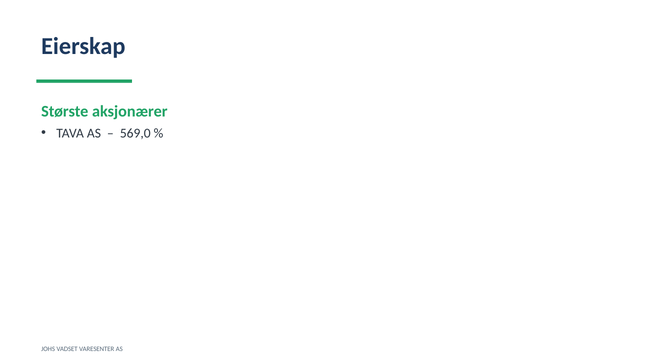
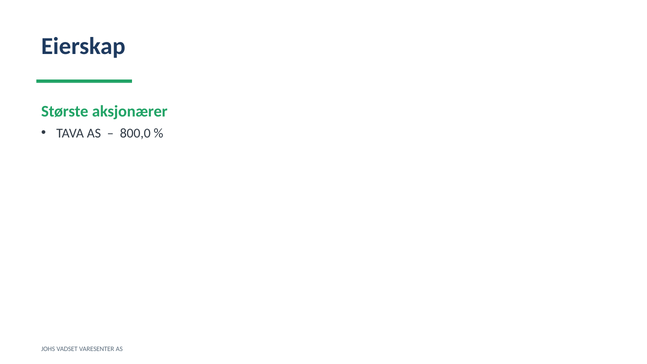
569,0: 569,0 -> 800,0 (135, 133)
